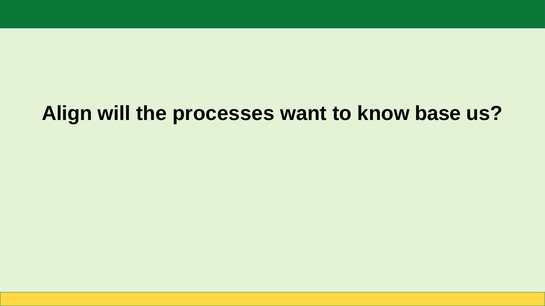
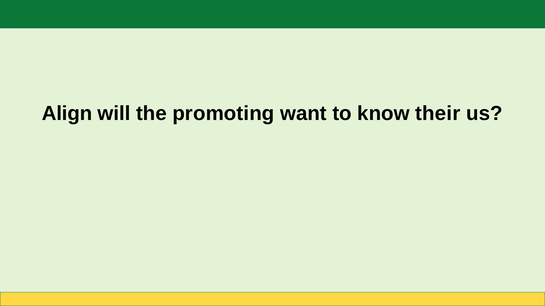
processes: processes -> promoting (223, 113)
base: base -> their (438, 113)
